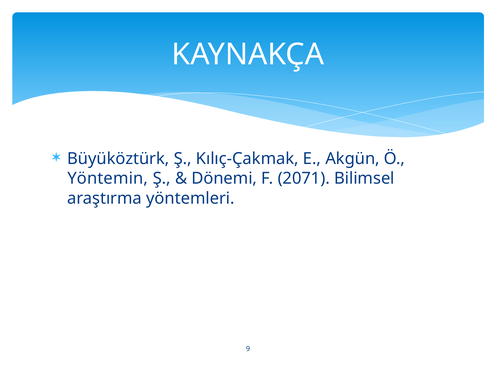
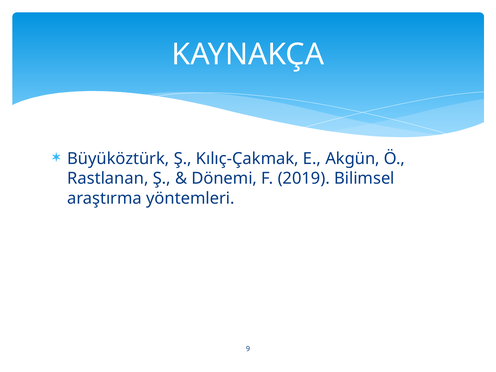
Yöntemin: Yöntemin -> Rastlanan (108, 179)
2071: 2071 -> 2019 (304, 179)
